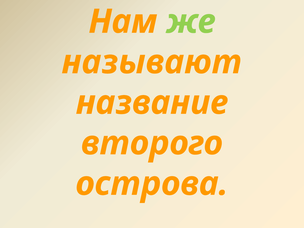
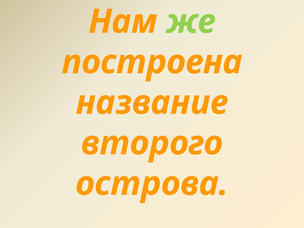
называют: называют -> построена (152, 62)
